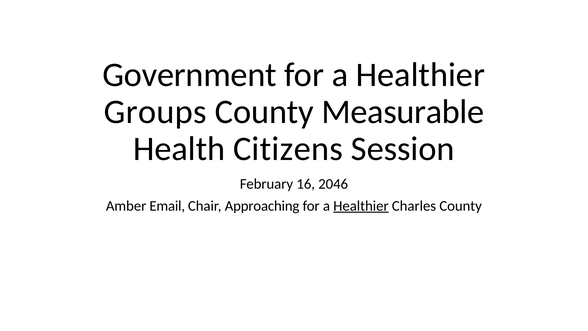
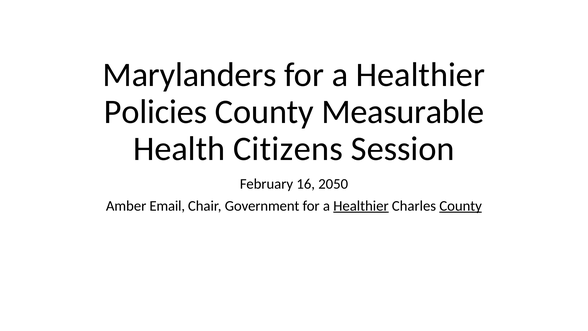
Government: Government -> Marylanders (190, 75)
Groups: Groups -> Policies (156, 112)
2046: 2046 -> 2050 (333, 184)
Approaching: Approaching -> Government (262, 206)
County underline: none -> present (461, 206)
